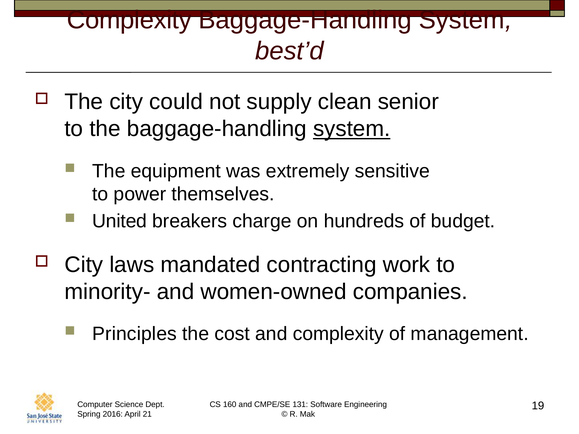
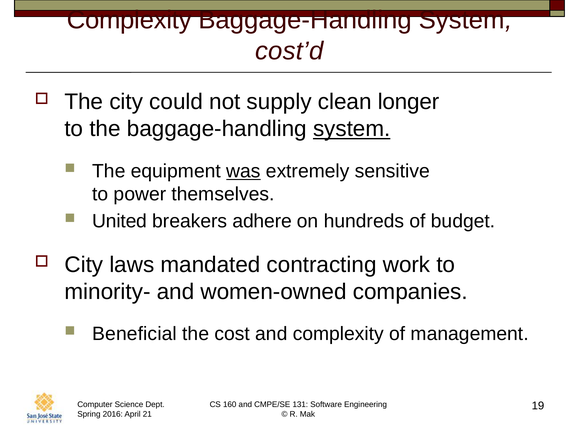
best’d: best’d -> cost’d (289, 51)
senior: senior -> longer (408, 102)
was underline: none -> present (243, 171)
charge: charge -> adhere (262, 221)
Principles: Principles -> Beneficial (135, 334)
